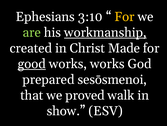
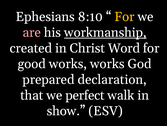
3:10: 3:10 -> 8:10 (90, 17)
are colour: light green -> pink (32, 32)
Made: Made -> Word (124, 48)
good underline: present -> none (32, 64)
sesōsmenoi: sesōsmenoi -> declaration (112, 79)
proved: proved -> perfect (85, 95)
